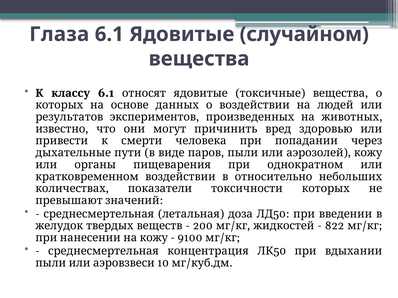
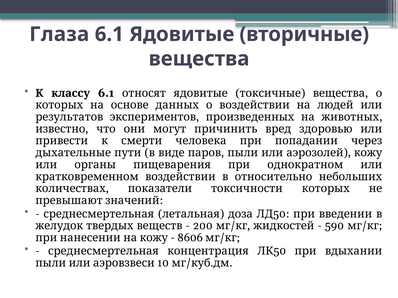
случайном: случайном -> вторичные (304, 34)
822: 822 -> 590 (334, 226)
9100: 9100 -> 8606 (190, 238)
